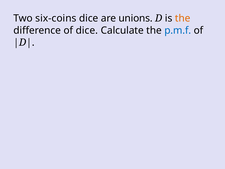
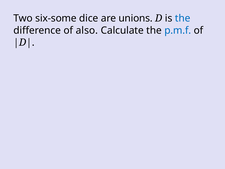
six-coins: six-coins -> six-some (56, 18)
the colour: orange -> blue (183, 18)
of dice: dice -> also (87, 30)
